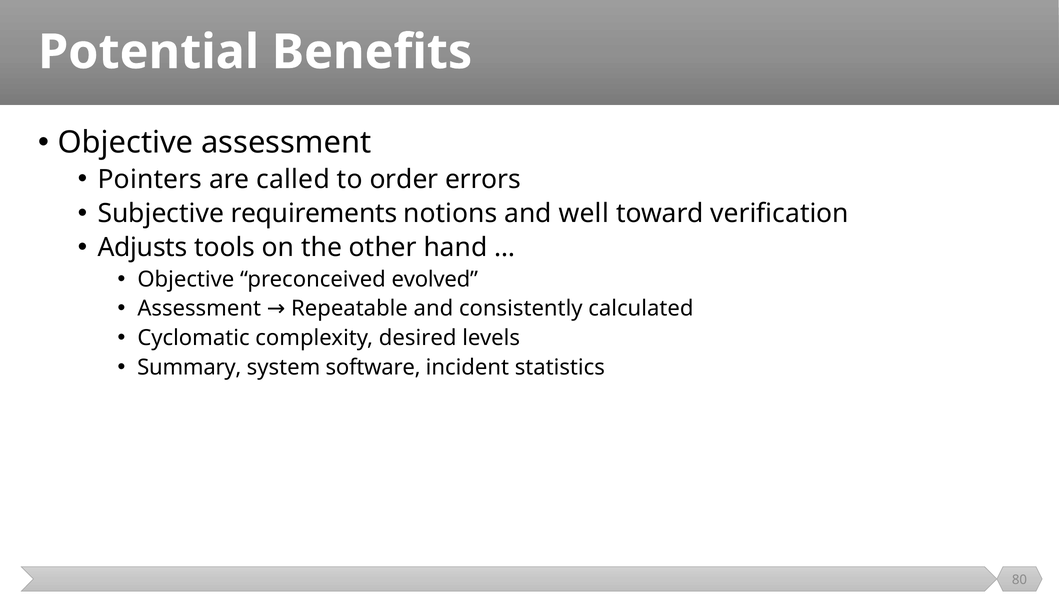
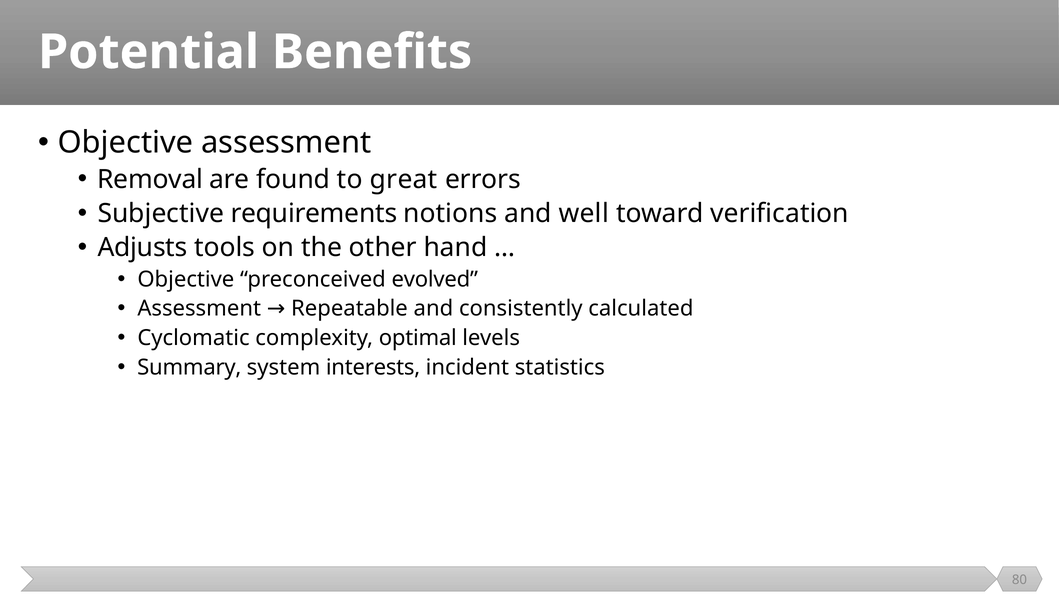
Pointers: Pointers -> Removal (150, 179)
called: called -> found (293, 179)
order: order -> great (404, 179)
desired: desired -> optimal (418, 338)
software: software -> interests (373, 367)
